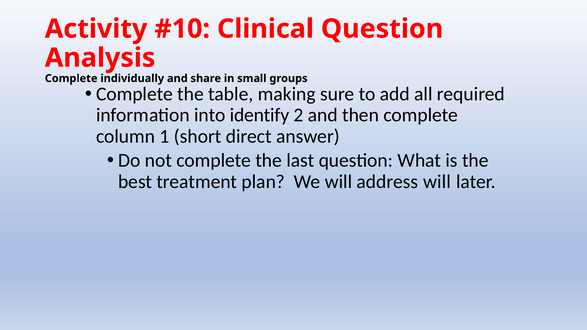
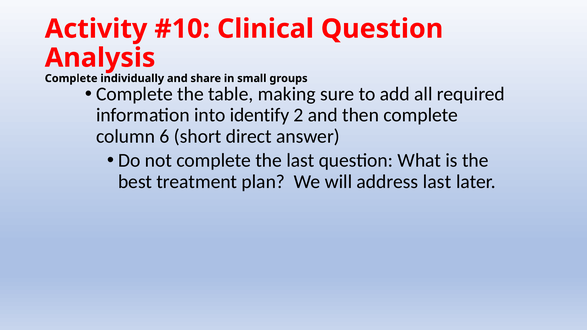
1: 1 -> 6 (164, 136)
address will: will -> last (437, 182)
